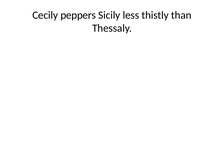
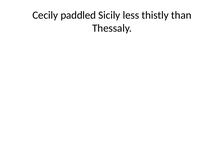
peppers: peppers -> paddled (78, 15)
